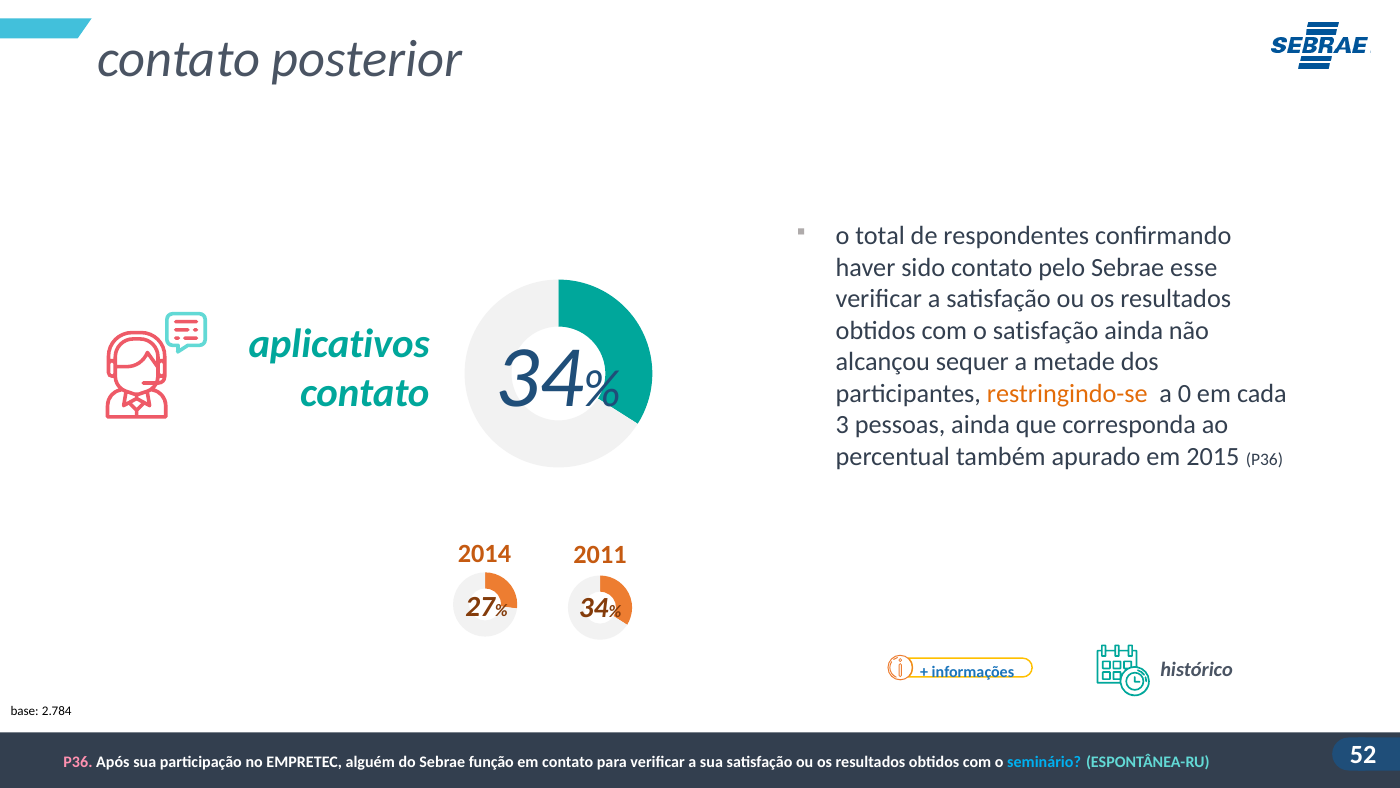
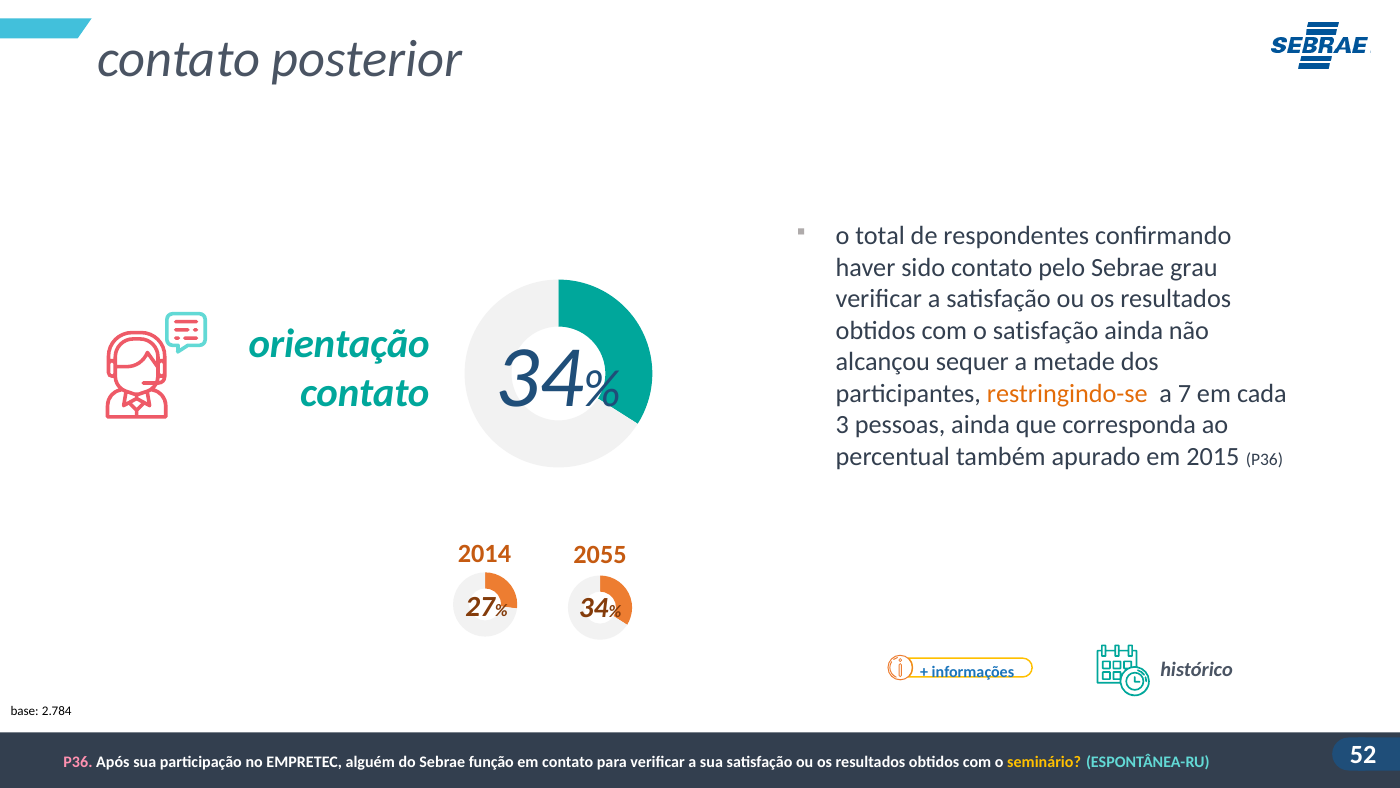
esse: esse -> grau (1194, 267)
aplicativos: aplicativos -> orientação (339, 344)
0: 0 -> 7 (1184, 393)
2011: 2011 -> 2055 (600, 554)
seminário colour: light blue -> yellow (1044, 761)
